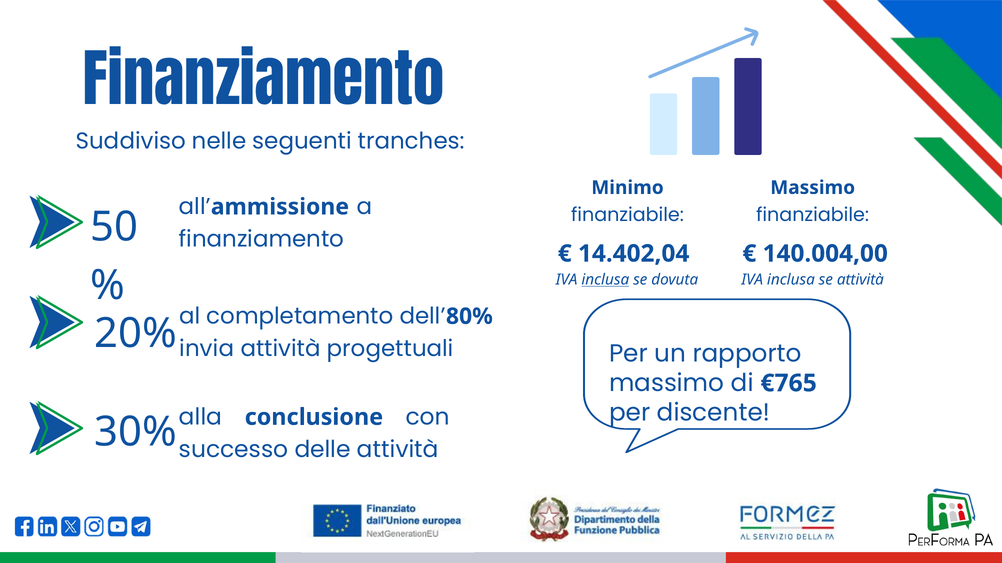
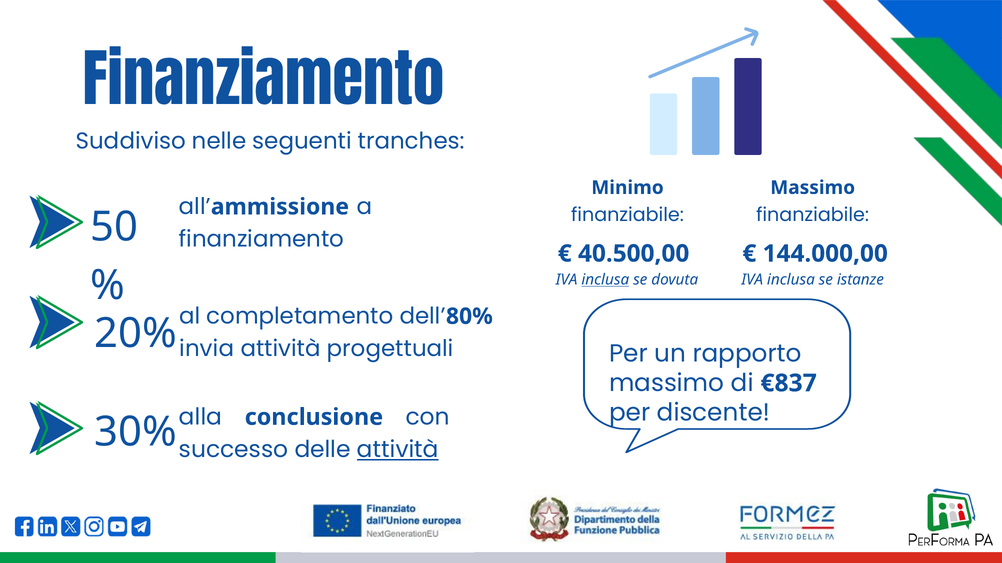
14.402,04: 14.402,04 -> 40.500,00 (634, 254)
140.004,00: 140.004,00 -> 144.000,00 (825, 254)
se attività: attività -> istanze (860, 280)
€765: €765 -> €837 (789, 384)
attività underline: none -> present (398, 450)
